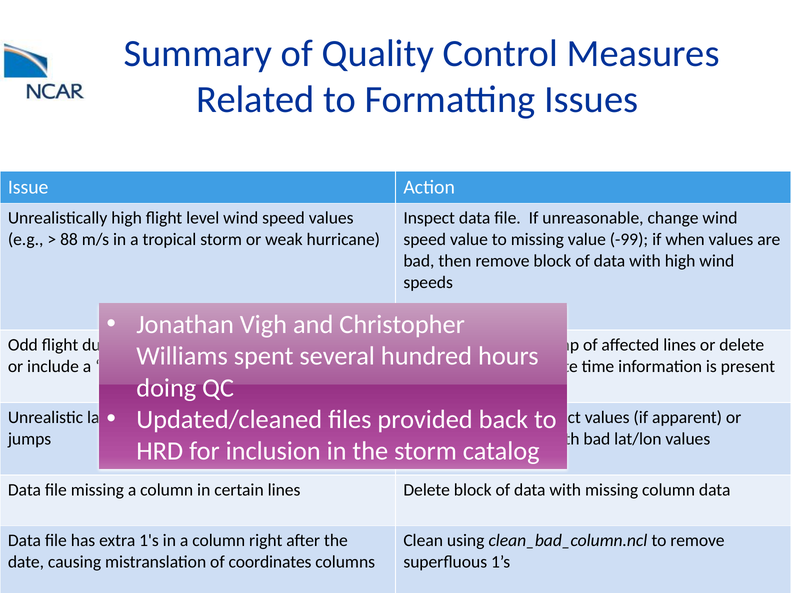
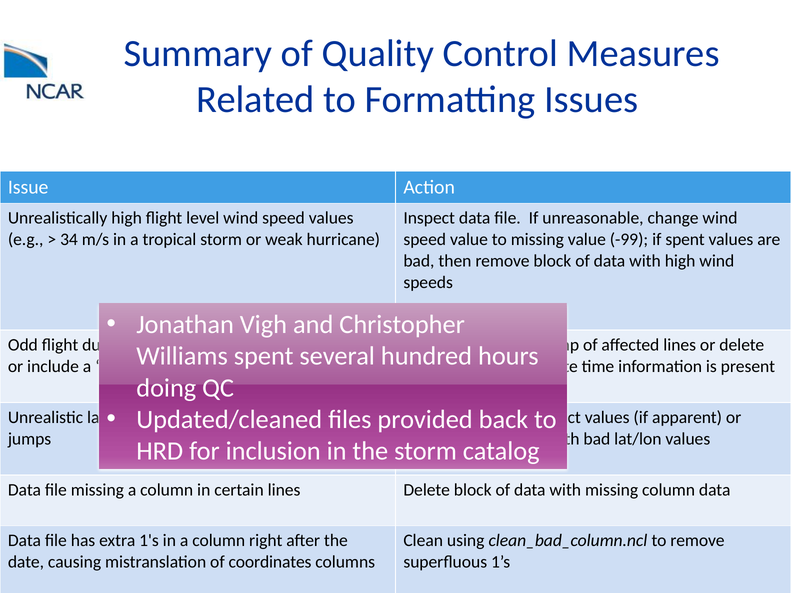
88: 88 -> 34 (69, 240)
if when: when -> spent (685, 240)
